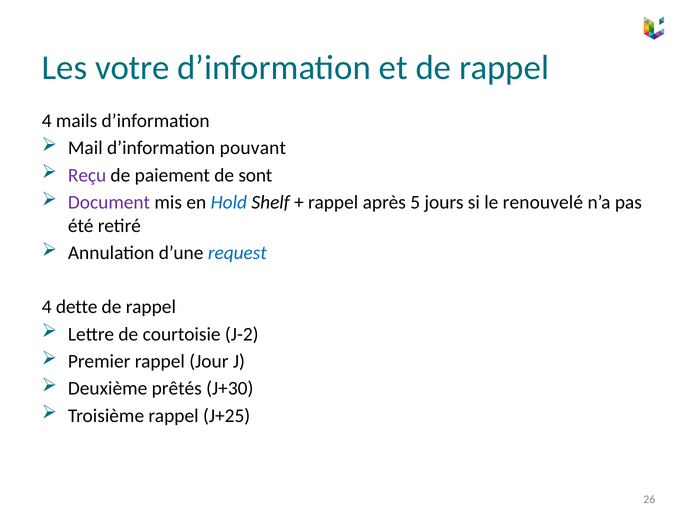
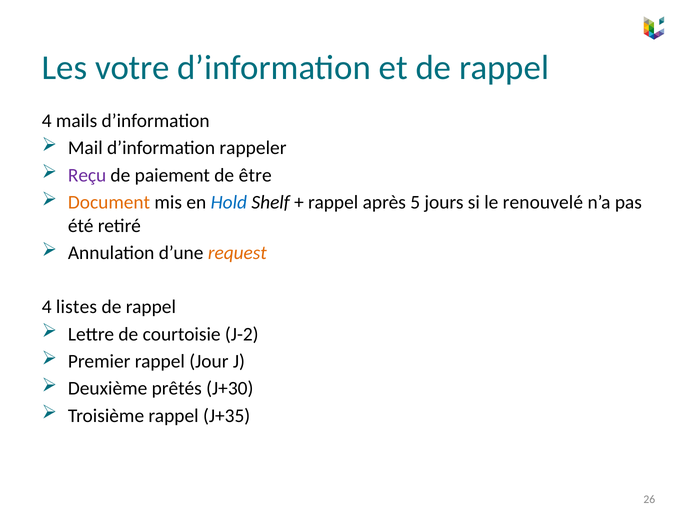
pouvant: pouvant -> rappeler (253, 148)
sont: sont -> être (255, 175)
Document colour: purple -> orange (109, 202)
request colour: blue -> orange (237, 253)
dette: dette -> listes (77, 307)
J+25: J+25 -> J+35 (227, 415)
